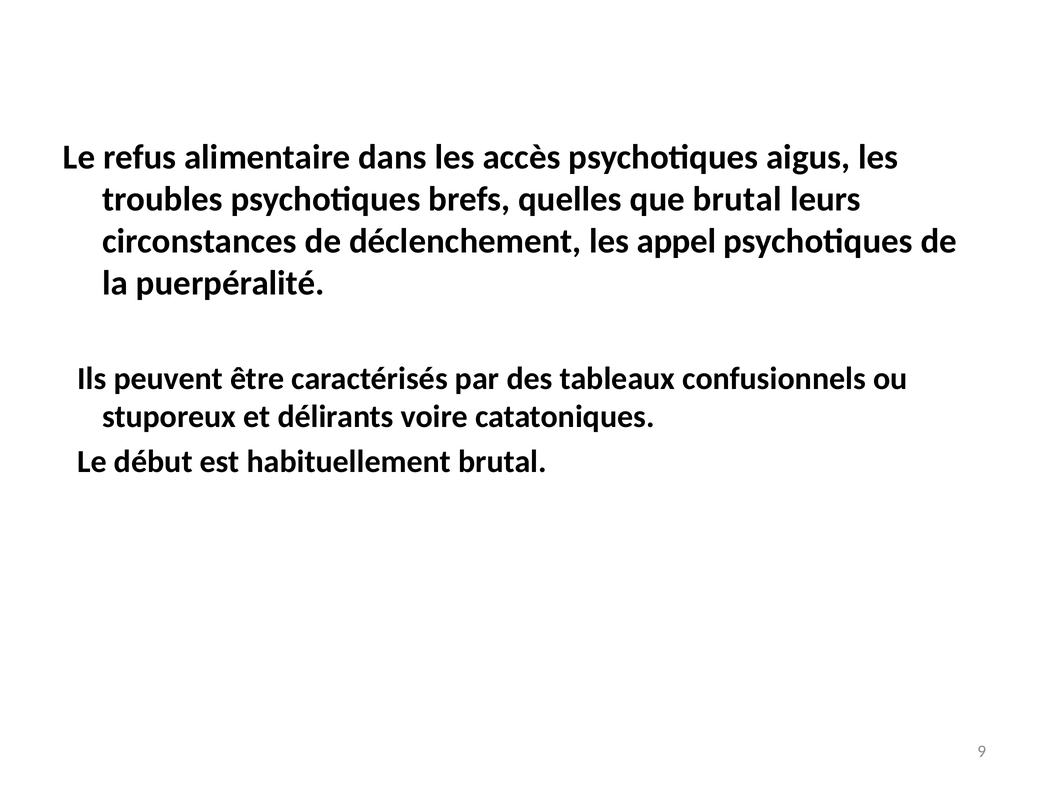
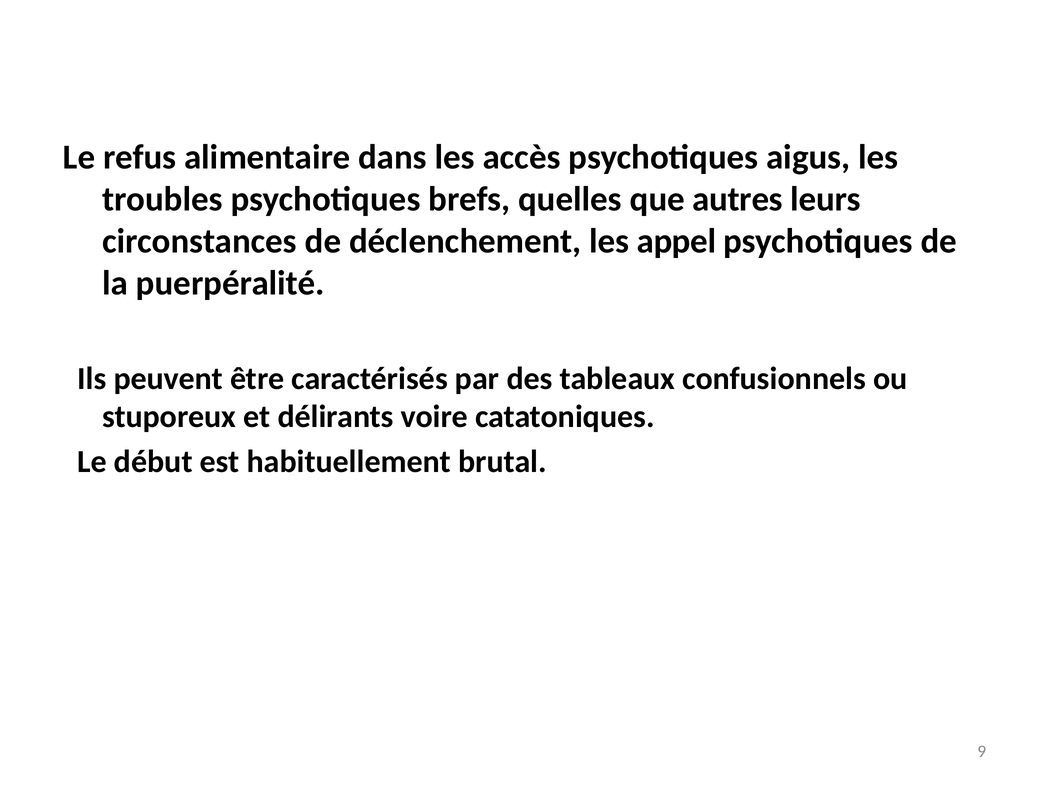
que brutal: brutal -> autres (738, 199)
